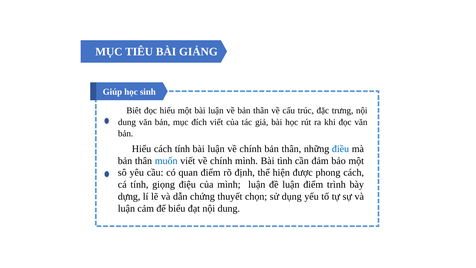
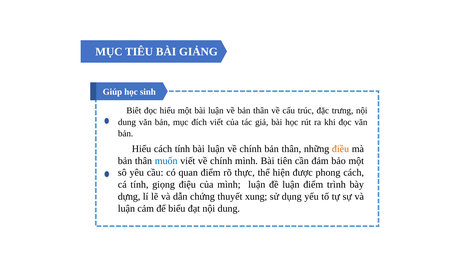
điều colour: blue -> orange (341, 149)
tình: tình -> tiên (285, 161)
định: định -> thực (245, 173)
chọn: chọn -> xung (256, 196)
